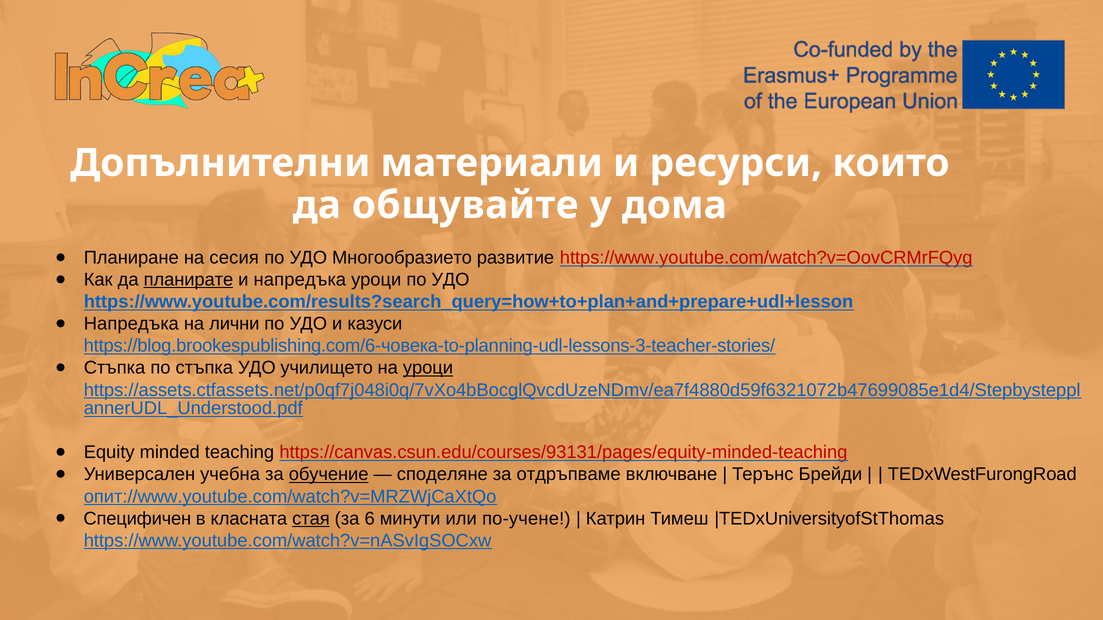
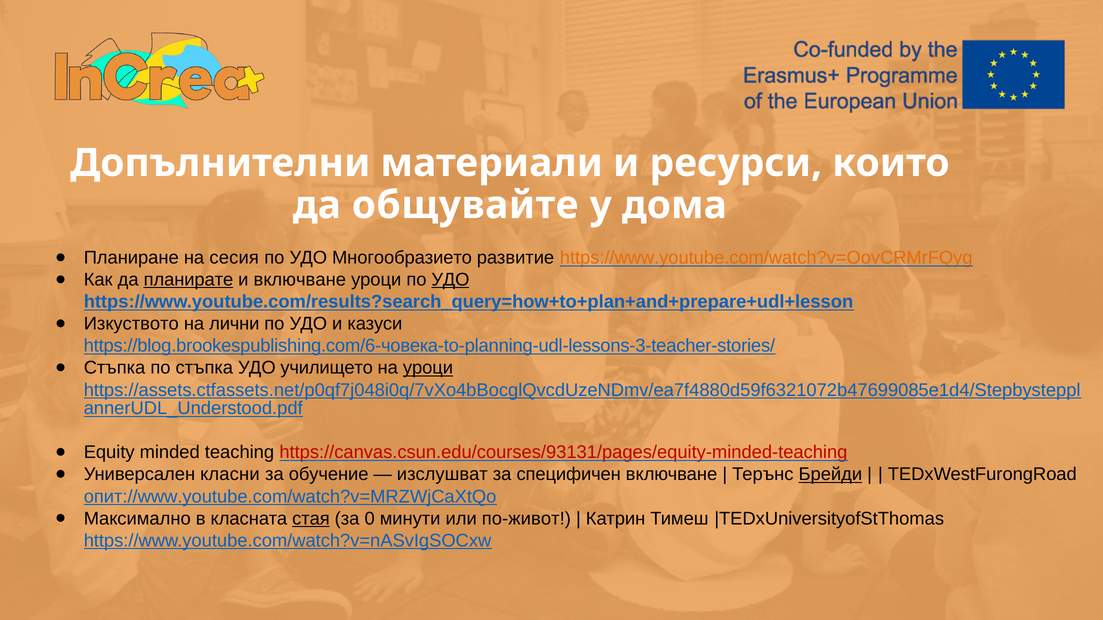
https://www.youtube.com/watch?v=OovCRMrFQyg colour: red -> orange (766, 258)
и напредъка: напредъка -> включване (300, 280)
УДО underline: none -> present (450, 280)
Напредъка: Напредъка -> Изкуството (131, 324)
учебна: учебна -> класни (230, 475)
обучение underline: present -> none (329, 475)
споделяне: споделяне -> изслушват (442, 475)
отдръпваме: отдръпваме -> специфичен (569, 475)
Брейди underline: none -> present (830, 475)
Специфичен: Специфичен -> Максимално (137, 519)
6: 6 -> 0 (370, 519)
по-учене: по-учене -> по-живот (526, 519)
